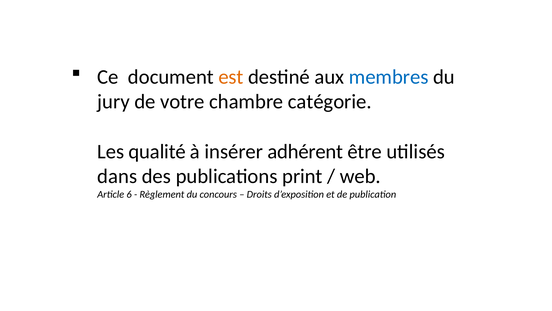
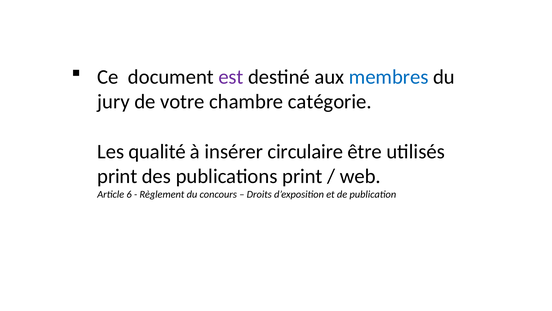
est colour: orange -> purple (231, 77)
adhérent: adhérent -> circulaire (305, 151)
dans: dans -> print (117, 176)
